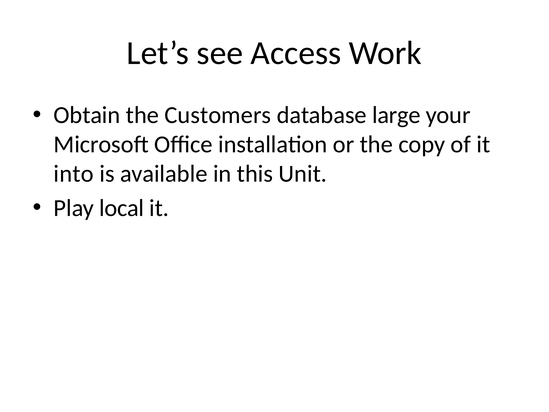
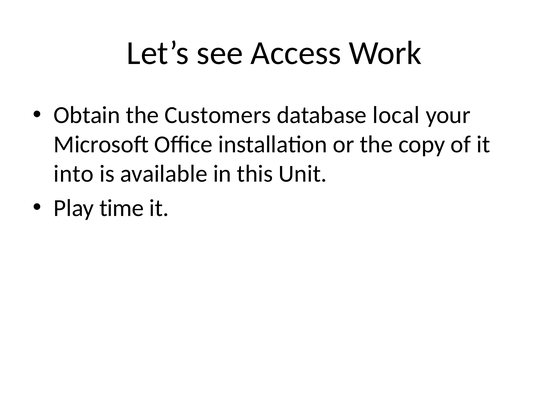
large: large -> local (396, 115)
local: local -> time (122, 208)
